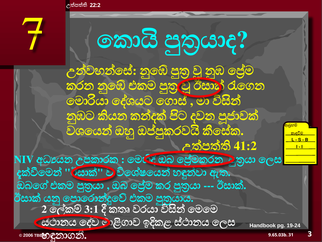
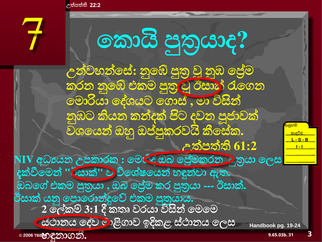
41:2: 41:2 -> 61:2 (245, 146)
